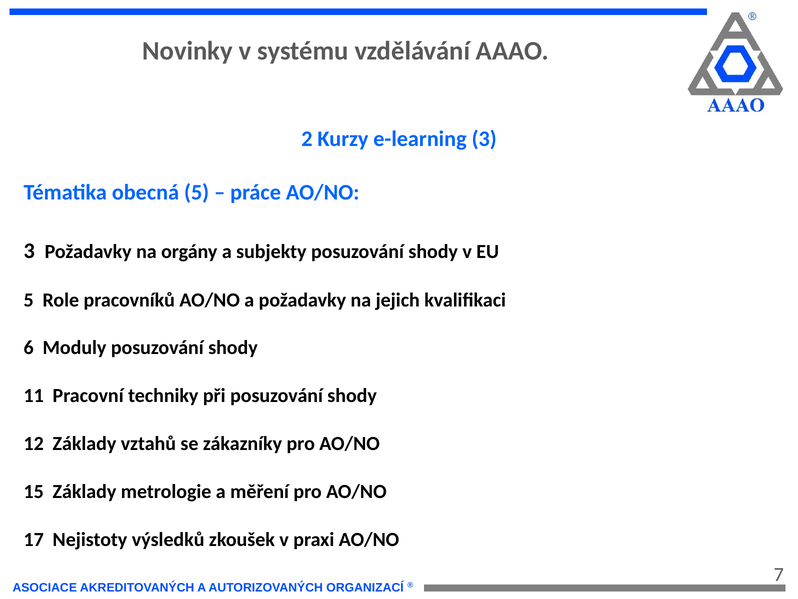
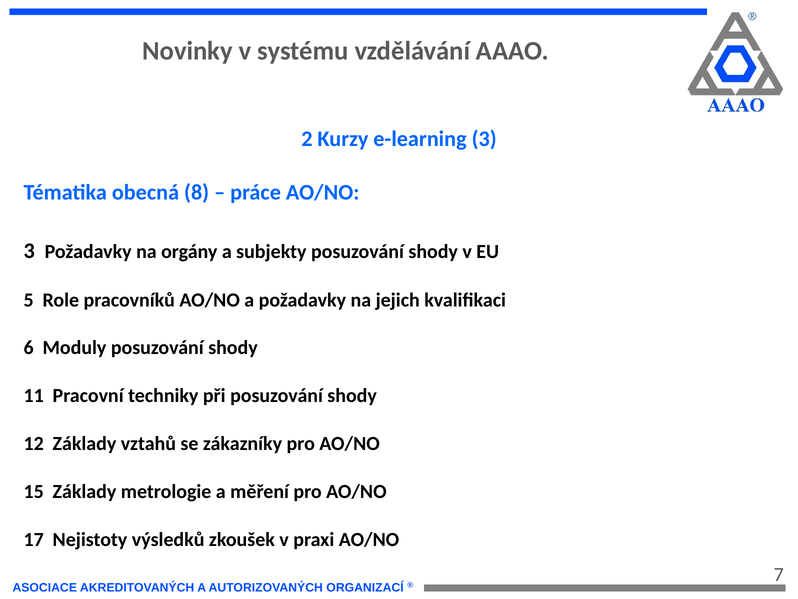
obecná 5: 5 -> 8 (197, 192)
